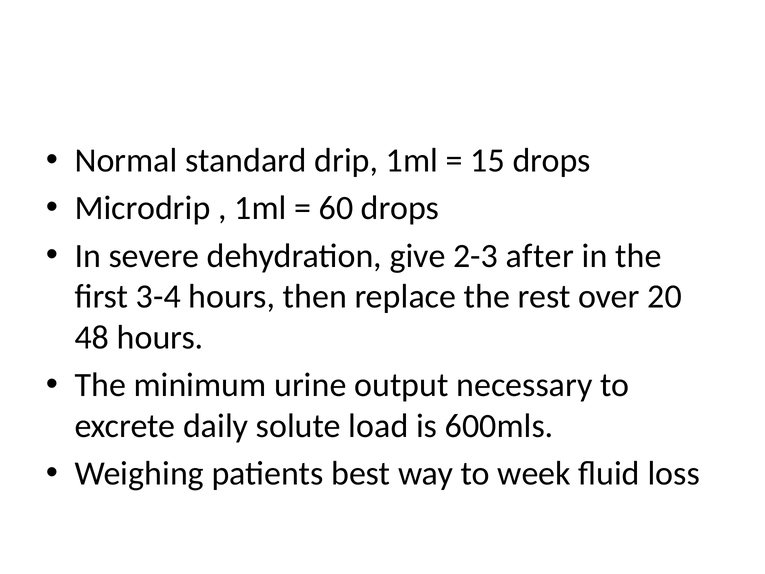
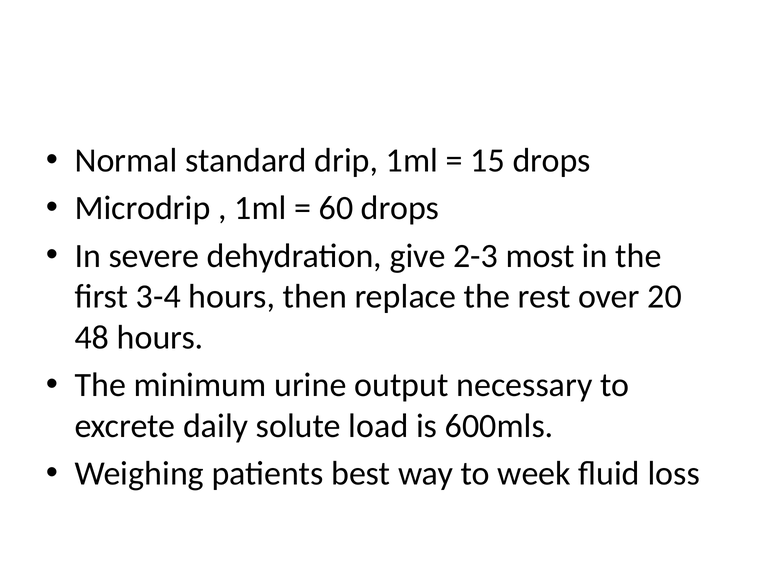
after: after -> most (540, 256)
